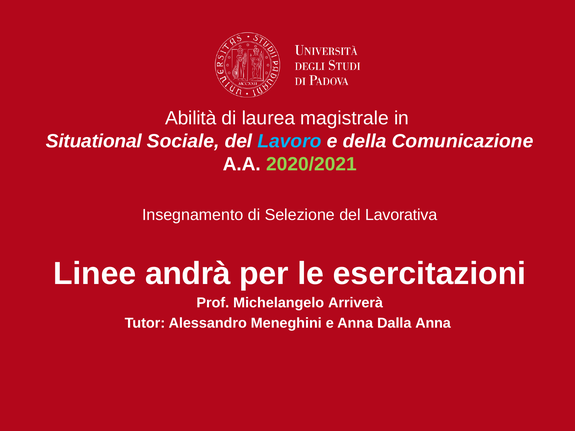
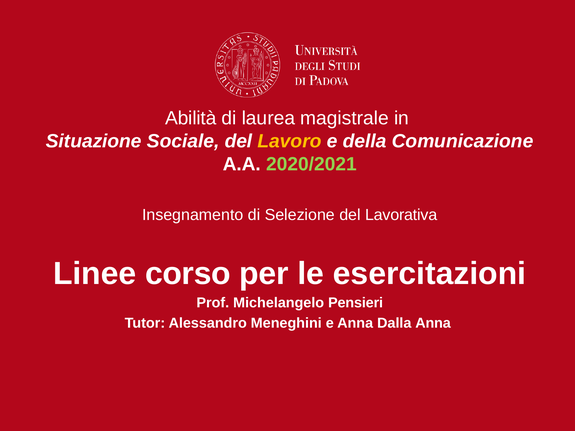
Situational: Situational -> Situazione (94, 141)
Lavoro colour: light blue -> yellow (290, 141)
andrà: andrà -> corso (188, 274)
Arriverà: Arriverà -> Pensieri (356, 303)
